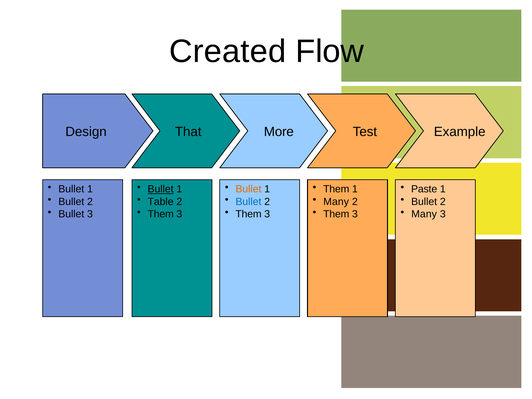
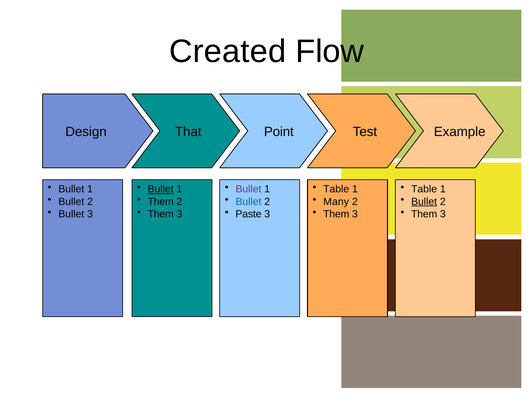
More: More -> Point (279, 132)
Bullet colour: orange -> purple (248, 189)
Them: Them -> Table (336, 189)
Paste: Paste -> Table (424, 189)
Table: Table -> Them (161, 202)
Bullet underline: none -> present (424, 202)
Them: Them -> Paste (248, 214)
Many: Many -> Them (424, 214)
